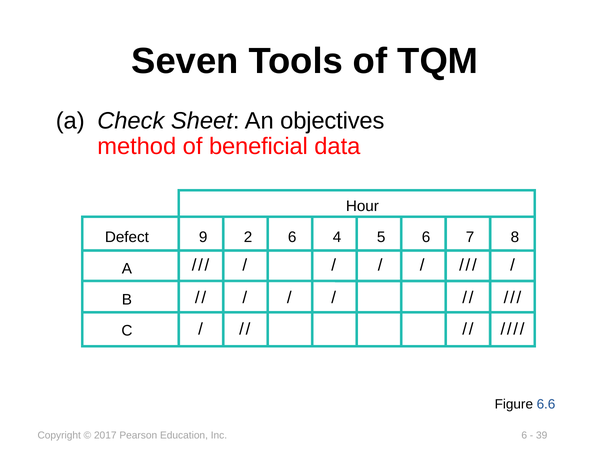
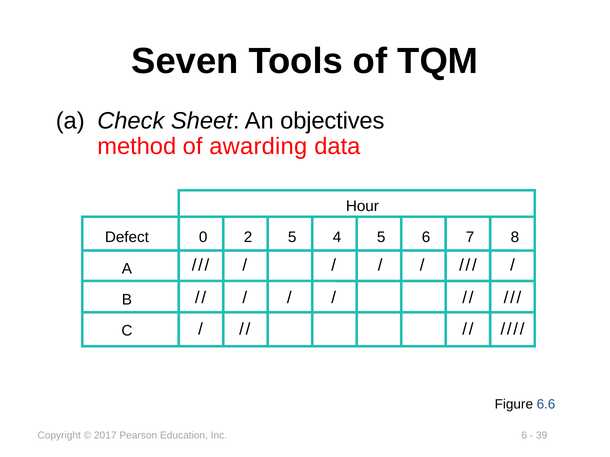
beneficial: beneficial -> awarding (258, 146)
9: 9 -> 0 (203, 238)
2 6: 6 -> 5 (292, 238)
